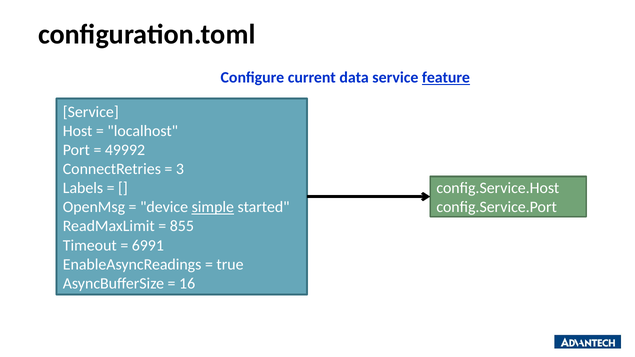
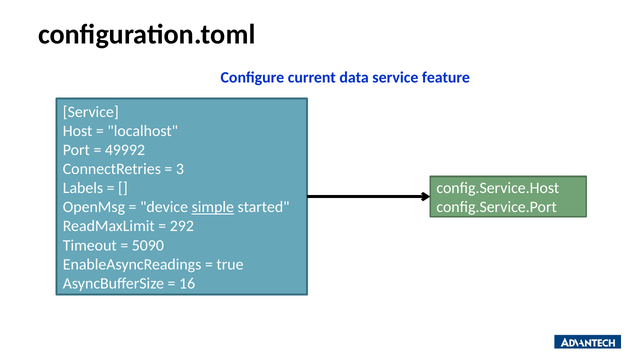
feature underline: present -> none (446, 78)
855: 855 -> 292 (182, 226)
6991: 6991 -> 5090 (148, 245)
